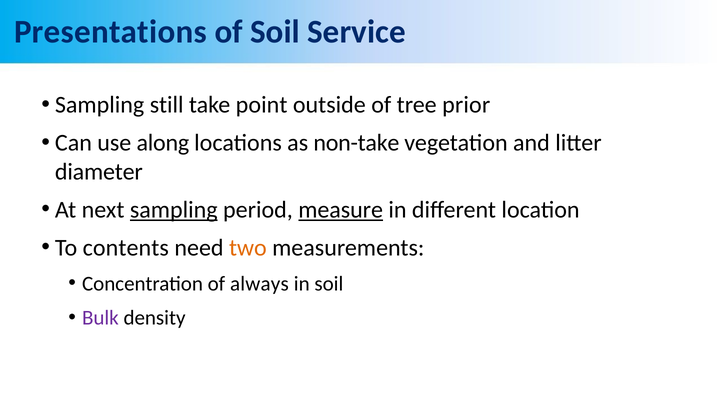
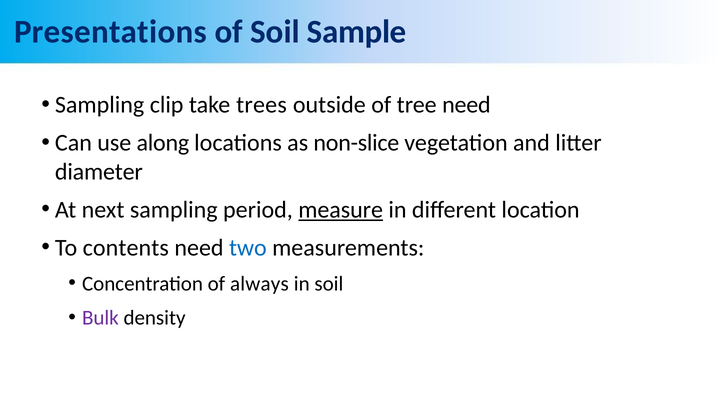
Service: Service -> Sample (357, 32)
still: still -> clip (167, 105)
point: point -> trees (261, 105)
tree prior: prior -> need (466, 105)
non-take: non-take -> non-slice (356, 143)
sampling underline: present -> none (174, 210)
two colour: orange -> blue (248, 247)
